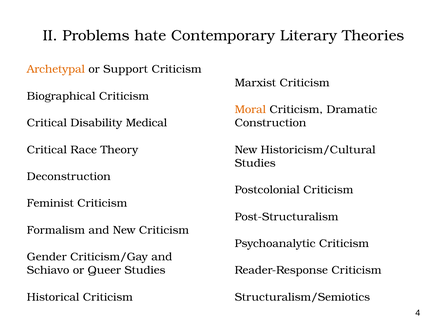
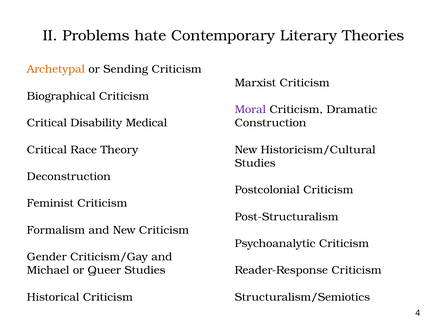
Support: Support -> Sending (126, 69)
Moral colour: orange -> purple (250, 110)
Schiavo: Schiavo -> Michael (48, 270)
